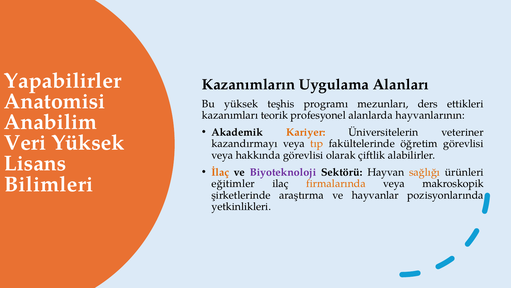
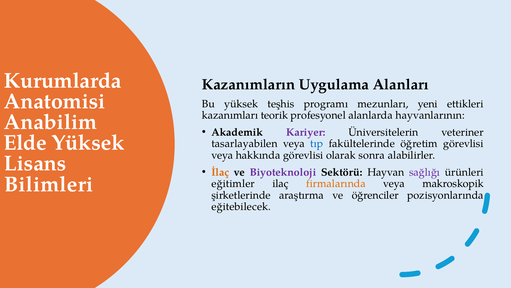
Yapabilirler: Yapabilirler -> Kurumlarda (63, 81)
ders: ders -> yeni (428, 104)
Kariyer colour: orange -> purple (306, 132)
Veri: Veri -> Elde (25, 143)
kazandırmayı: kazandırmayı -> tasarlayabilen (245, 143)
tıp colour: orange -> blue (317, 143)
çiftlik: çiftlik -> sonra (372, 155)
sağlığı colour: orange -> purple (425, 172)
hayvanlar: hayvanlar -> öğrenciler (375, 195)
yetkinlikleri: yetkinlikleri -> eğitebilecek (241, 206)
